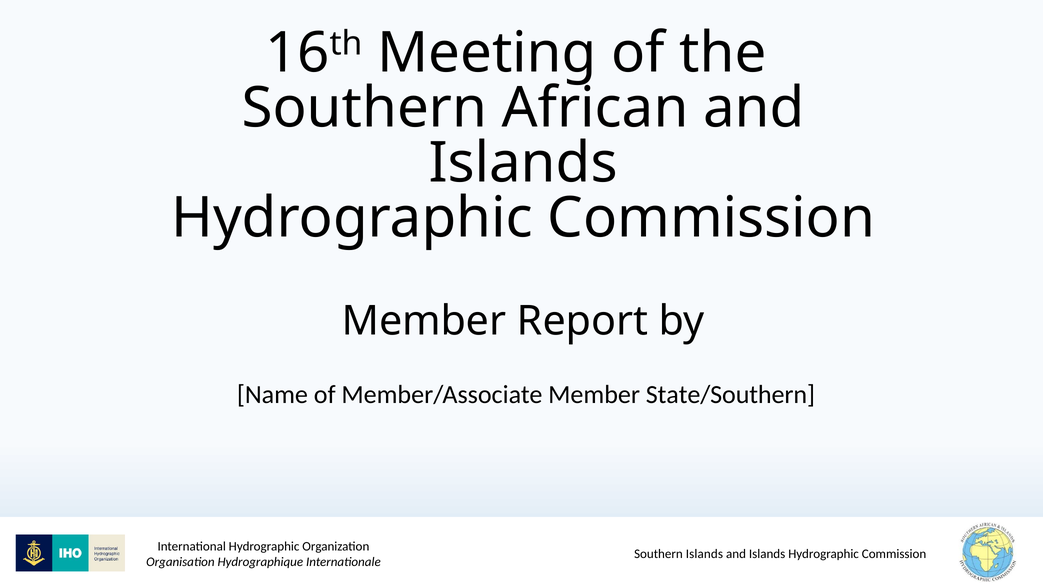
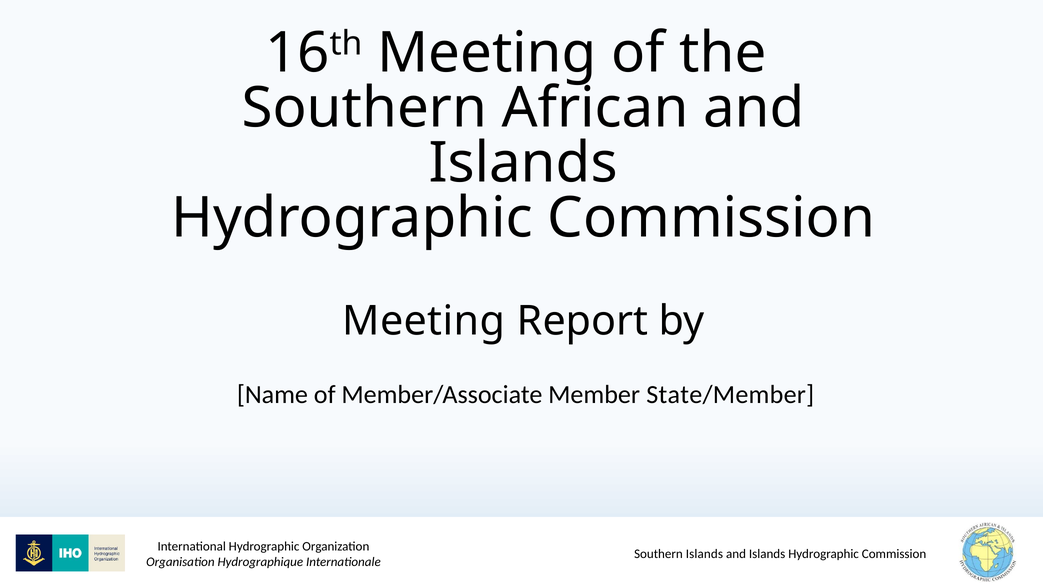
Member: Member -> Meeting (424, 321)
State/Southern: State/Southern -> State/Member (730, 394)
